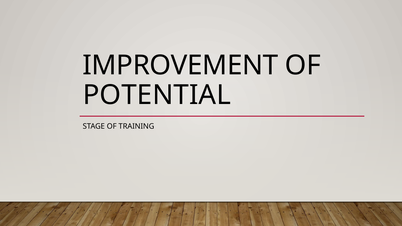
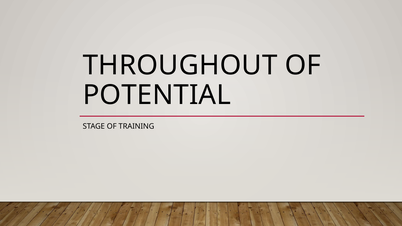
IMPROVEMENT: IMPROVEMENT -> THROUGHOUT (180, 65)
